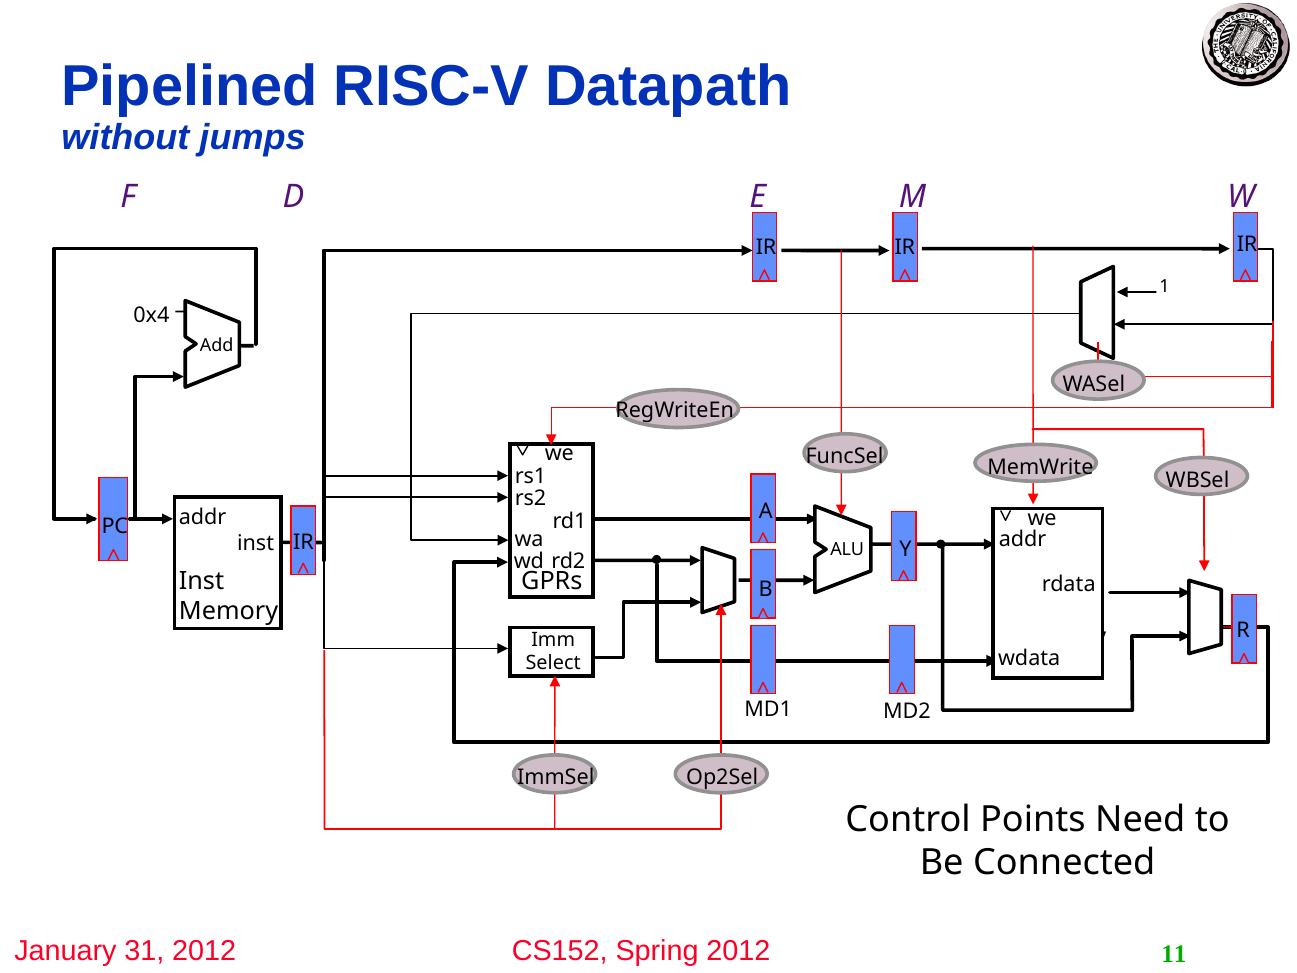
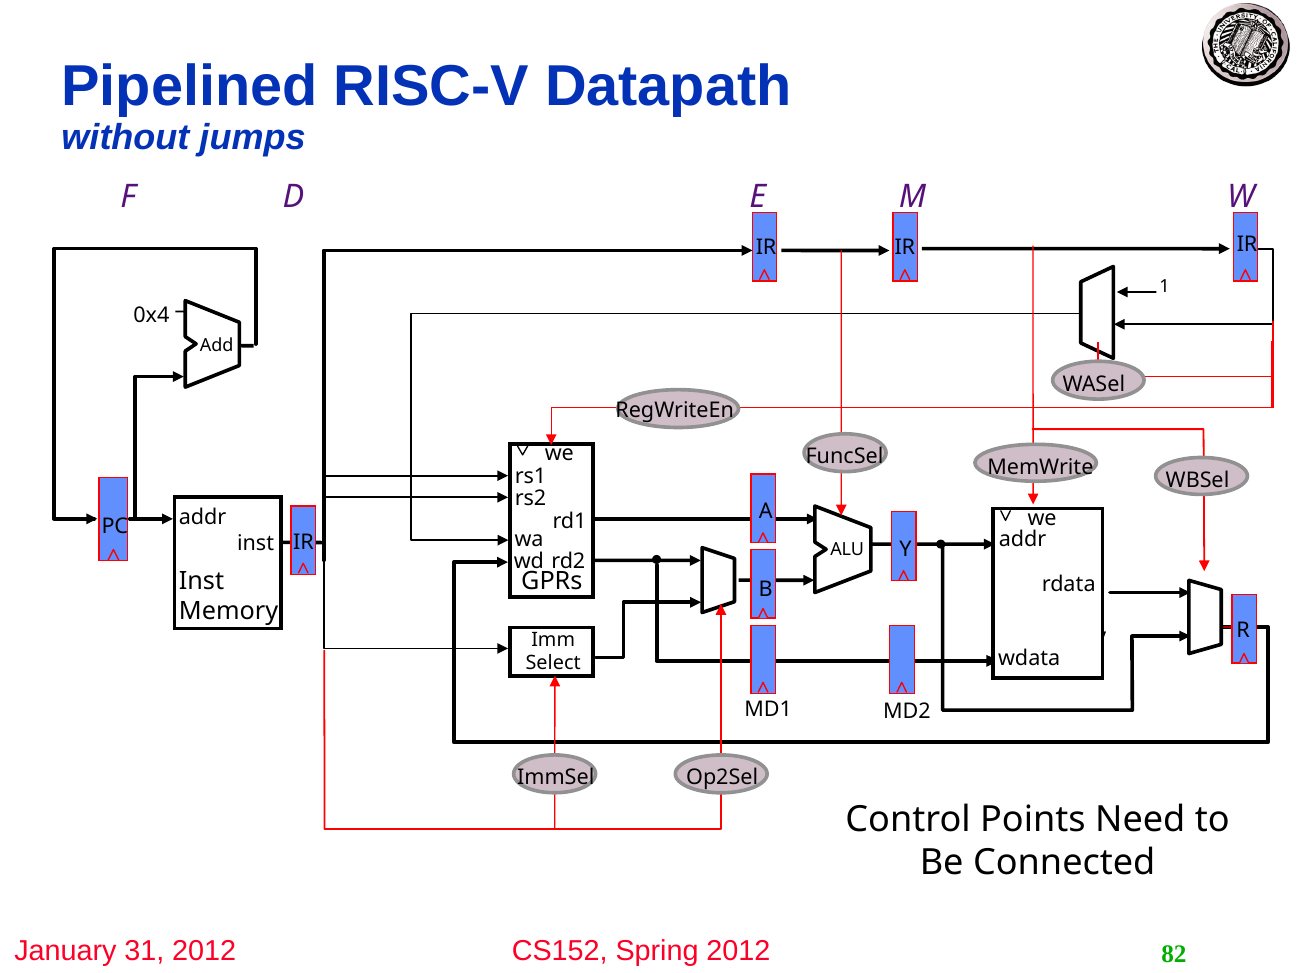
11: 11 -> 82 (1174, 954)
